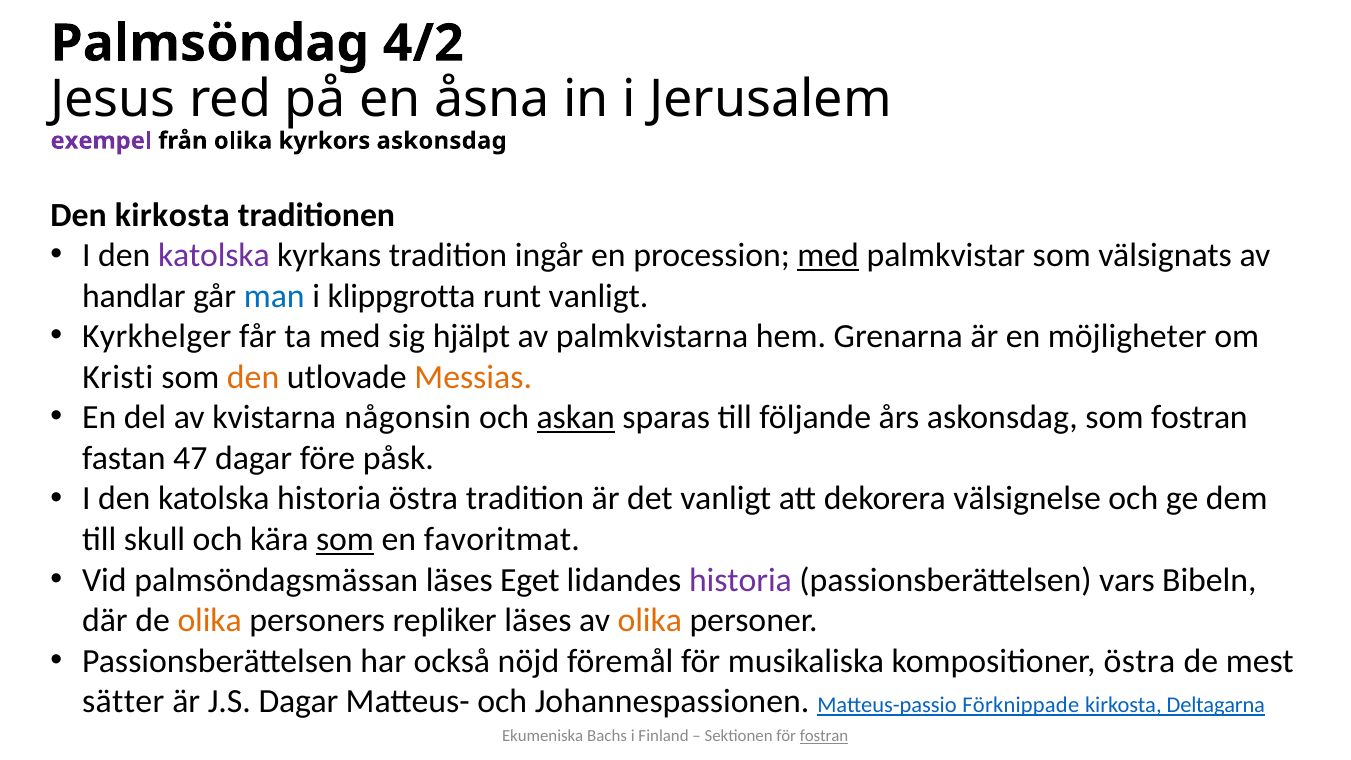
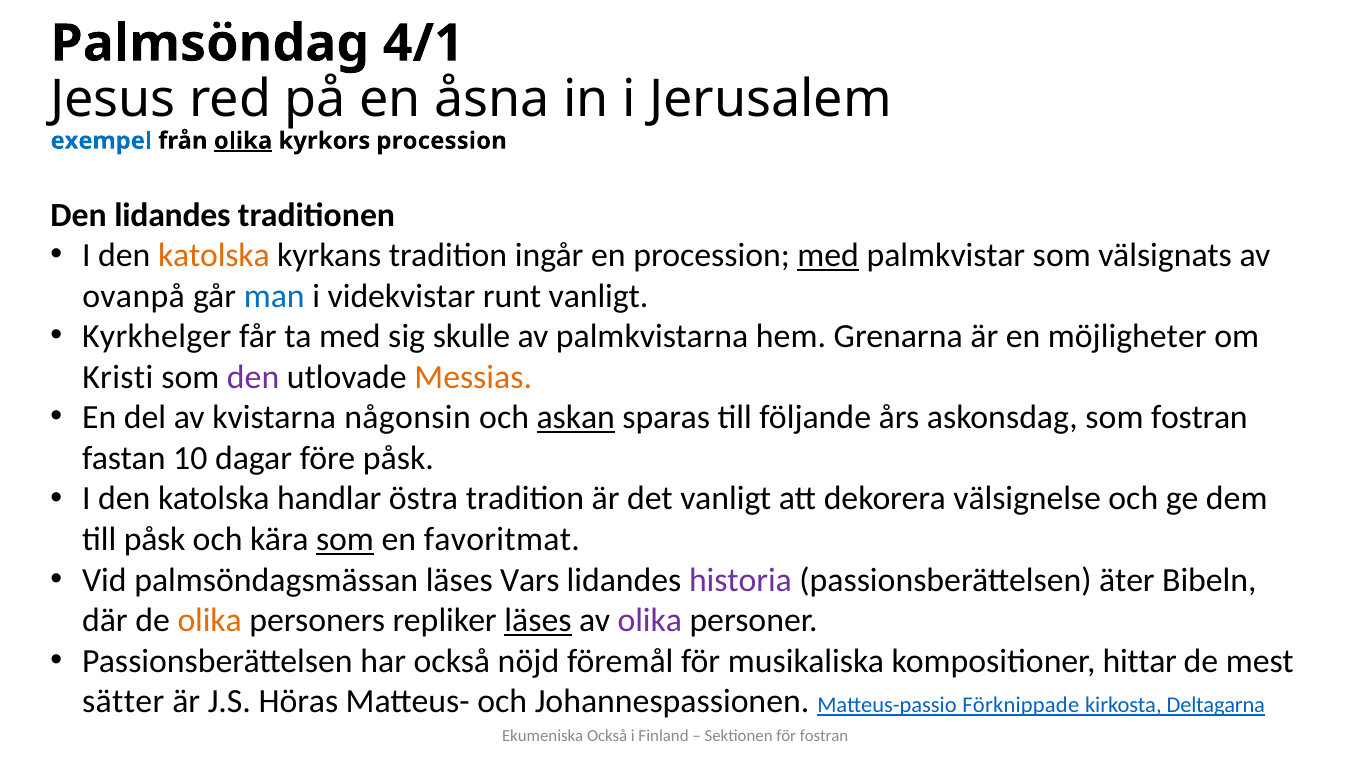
4/2: 4/2 -> 4/1 (423, 43)
exempel colour: purple -> blue (101, 141)
olika underline: none -> present (243, 141)
kyrkors askonsdag: askonsdag -> procession (442, 141)
Den kirkosta: kirkosta -> lidandes (173, 215)
katolska colour: purple -> orange (214, 256)
handlar: handlar -> ovanpå (134, 296)
klippgrotta: klippgrotta -> videkvistar (402, 296)
hjälpt: hjälpt -> skulle (471, 337)
den colour: orange -> purple (253, 377)
47: 47 -> 10 (190, 458)
katolska historia: historia -> handlar (329, 499)
till skull: skull -> påsk (155, 539)
Eget: Eget -> Vars (530, 580)
vars: vars -> äter (1127, 580)
läses underline: none -> present (538, 620)
olika colour: orange -> purple (650, 620)
kompositioner östra: östra -> hittar (1140, 661)
J.S Dagar: Dagar -> Höras (298, 701)
Ekumeniska Bachs: Bachs -> Också (607, 736)
fostran underline: present -> none (824, 736)
